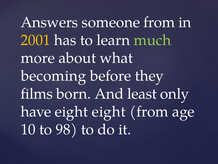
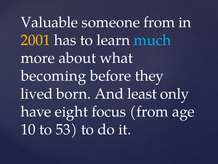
Answers: Answers -> Valuable (49, 22)
much colour: light green -> light blue (152, 40)
films: films -> lived (37, 93)
eight eight: eight -> focus (109, 111)
98: 98 -> 53 (67, 129)
